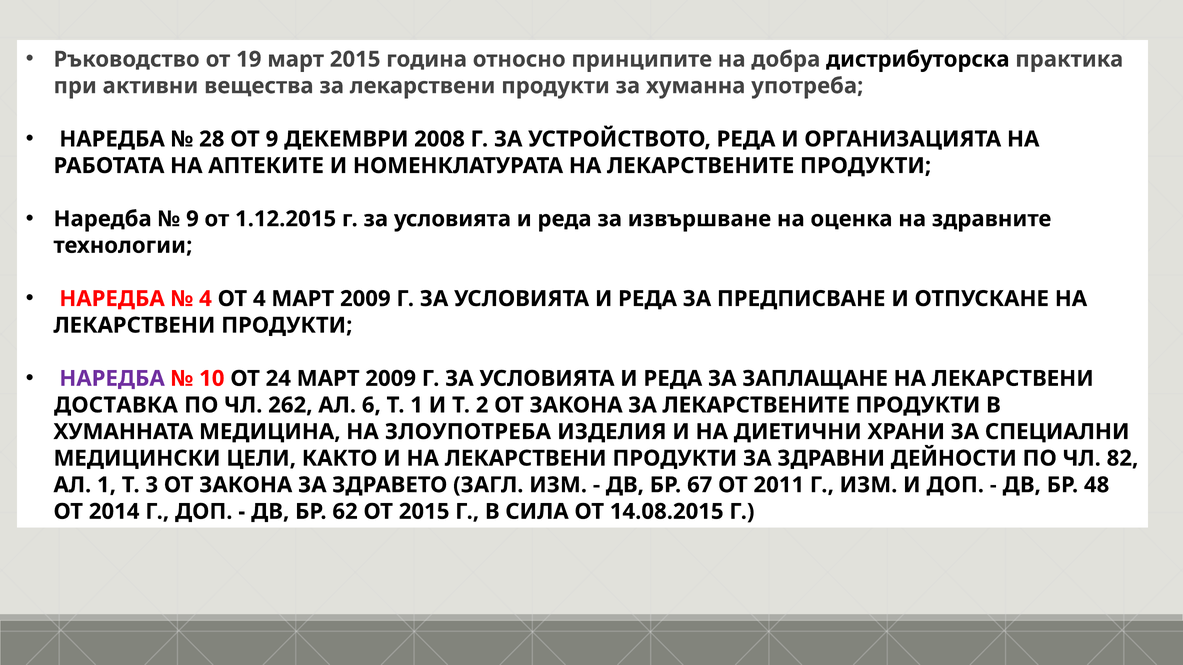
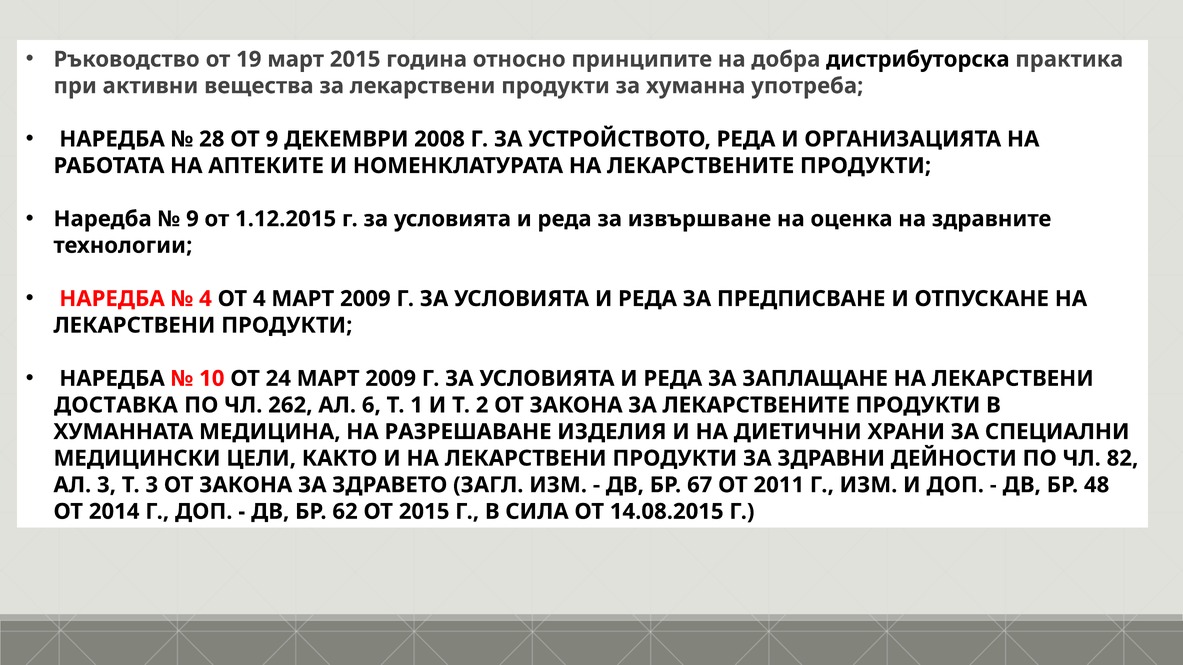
НАРЕДБА colour: purple -> black (112, 379)
ЗЛОУПОТРЕБА: ЗЛОУПОТРЕБА -> РАЗРЕШАВАНЕ (468, 432)
АЛ 1: 1 -> 3 (106, 485)
